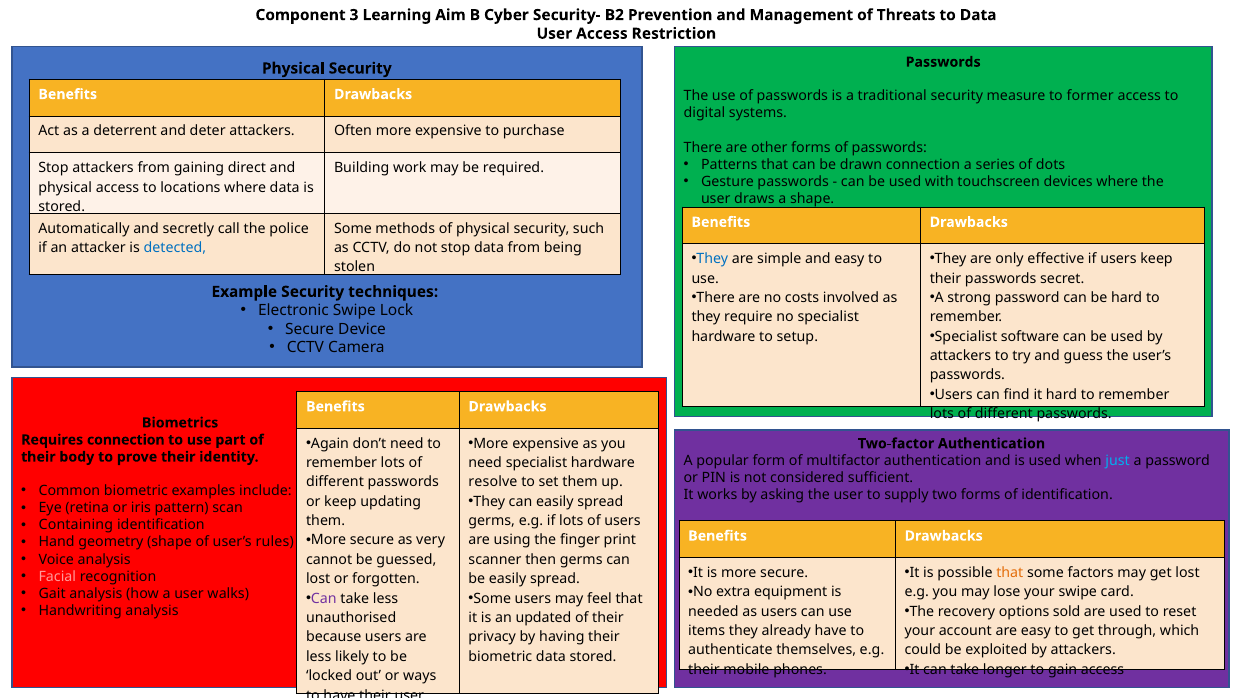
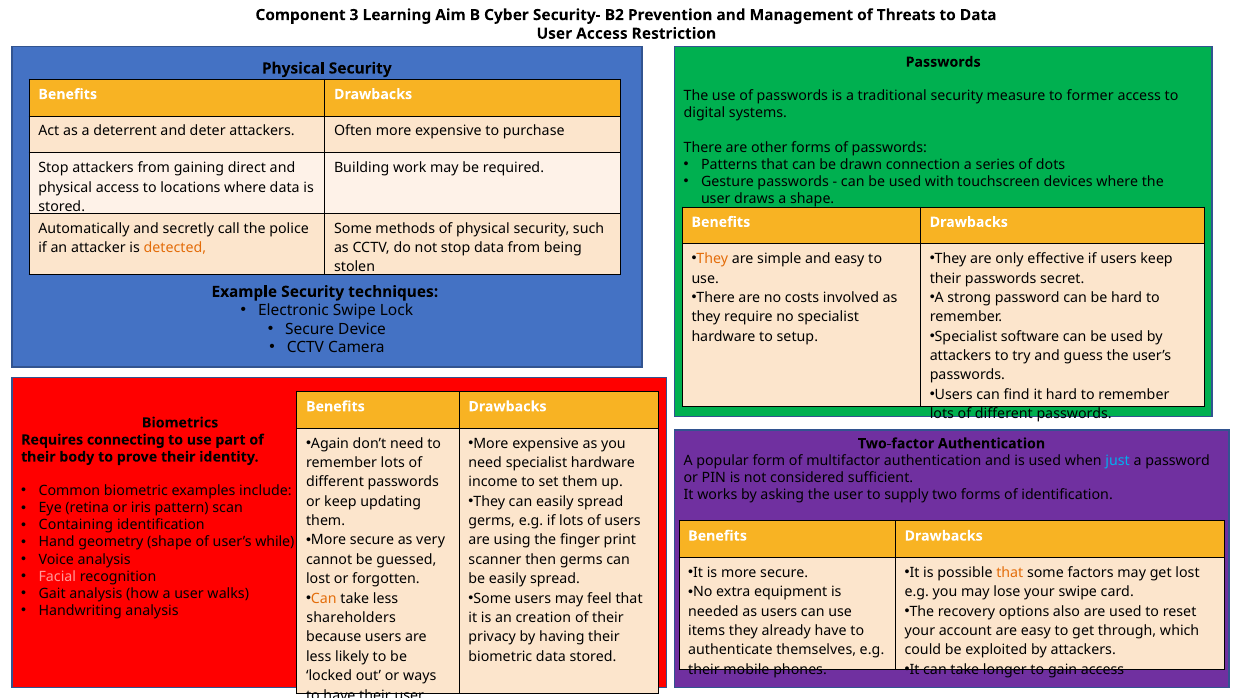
detected colour: blue -> orange (175, 248)
They colour: blue -> orange (712, 259)
Requires connection: connection -> connecting (126, 440)
resolve: resolve -> income (493, 482)
rules: rules -> while (275, 542)
Can colour: purple -> orange (324, 598)
sold: sold -> also (1067, 612)
unauthorised: unauthorised -> shareholders (351, 618)
updated: updated -> creation (543, 618)
